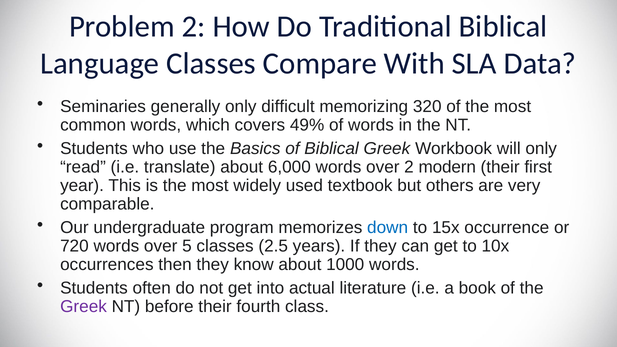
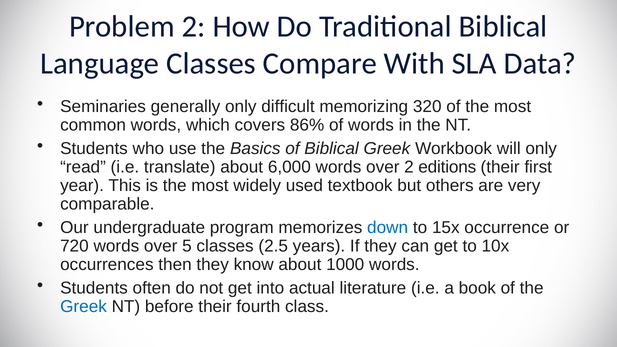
49%: 49% -> 86% (307, 125)
modern: modern -> editions (447, 167)
Greek colour: purple -> blue (84, 306)
